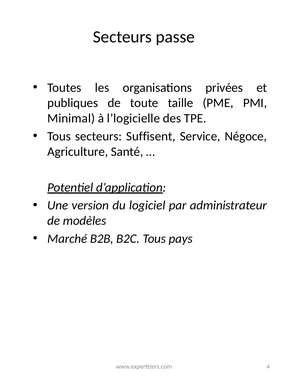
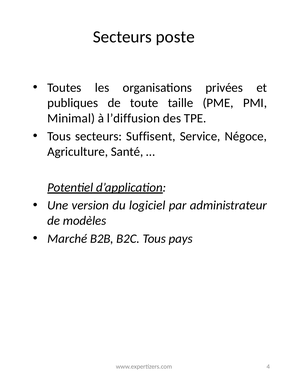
passe: passe -> poste (175, 37)
l’logicielle: l’logicielle -> l’diffusion (133, 118)
